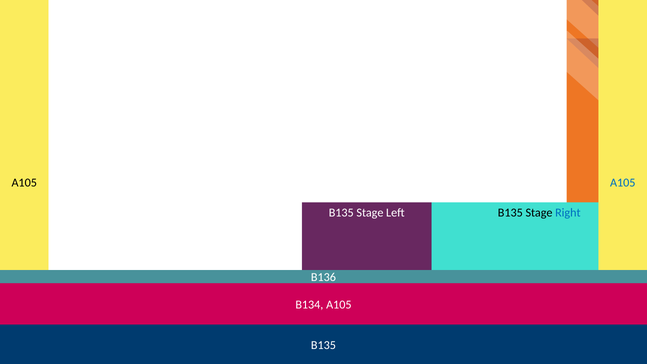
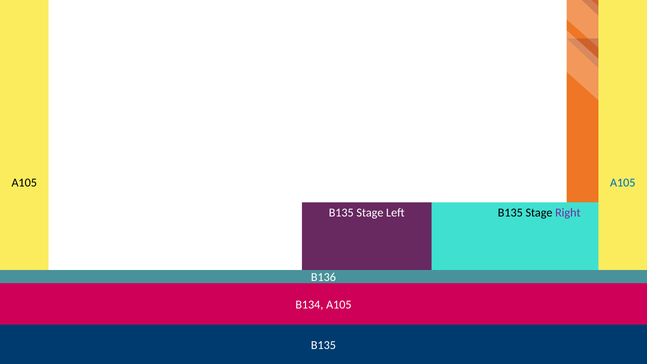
Right colour: blue -> purple (568, 213)
